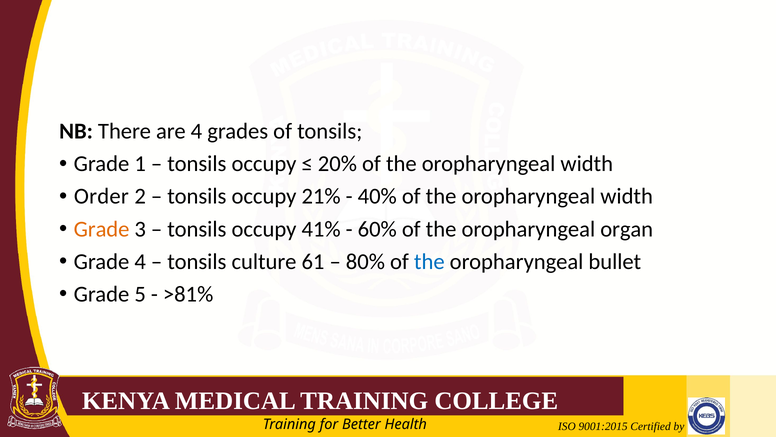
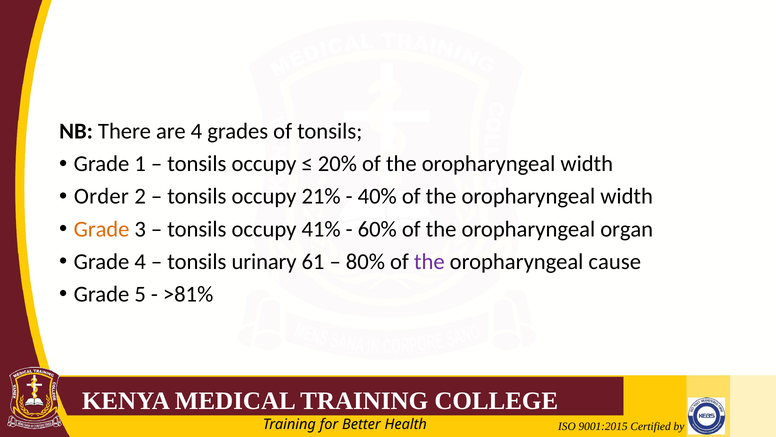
culture: culture -> urinary (264, 261)
the colour: blue -> purple (429, 261)
bullet: bullet -> cause (615, 261)
